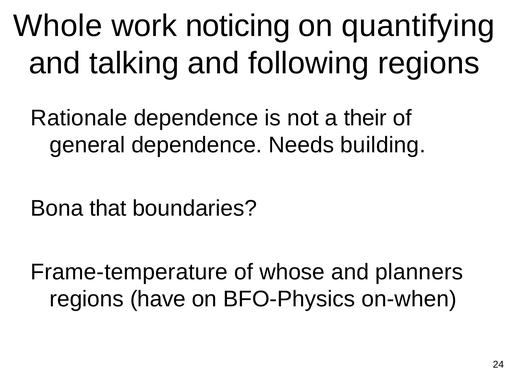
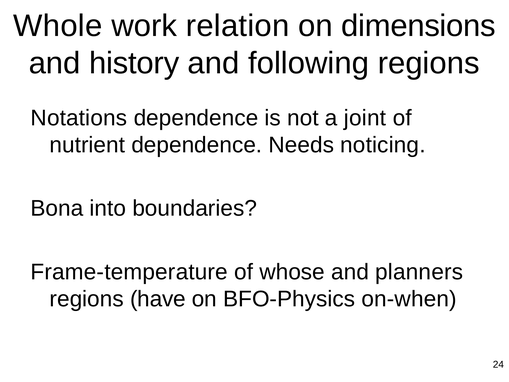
noticing: noticing -> relation (238, 26)
quantifying: quantifying -> dimensions (419, 26)
talking: talking -> history (134, 63)
Rationale: Rationale -> Notations (79, 118)
their: their -> joint (365, 118)
general: general -> nutrient (87, 145)
building: building -> noticing (383, 145)
that: that -> into (108, 208)
